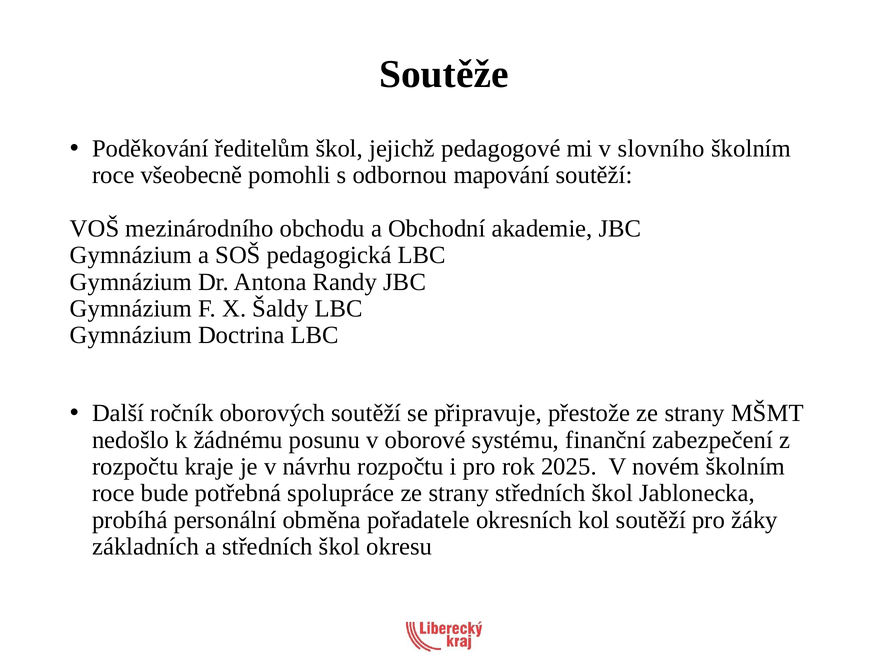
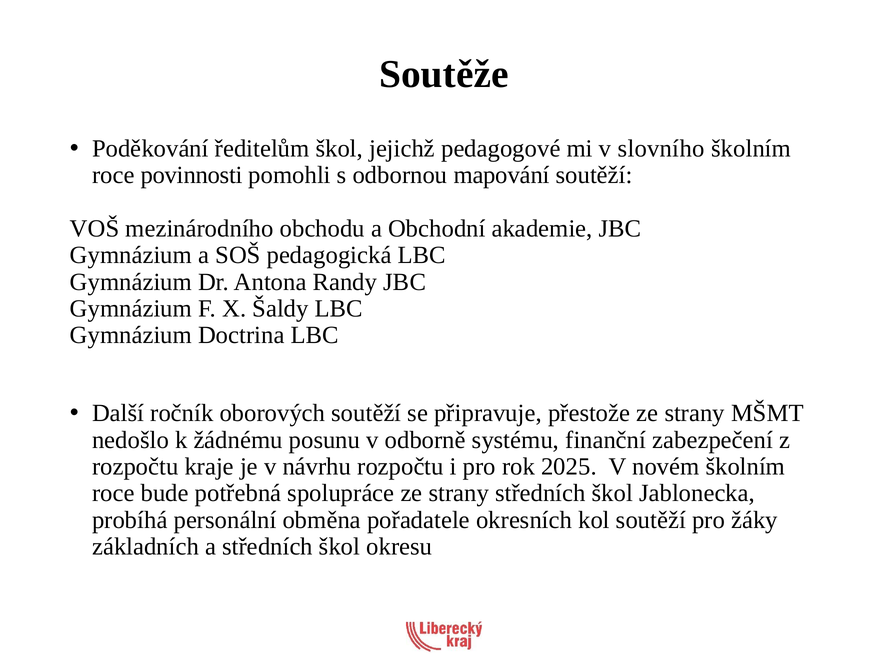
všeobecně: všeobecně -> povinnosti (192, 175)
oborové: oborové -> odborně (425, 440)
